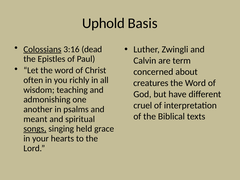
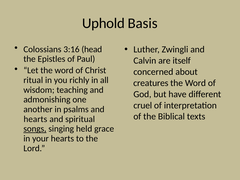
Colossians underline: present -> none (42, 49)
dead: dead -> head (92, 49)
term: term -> itself (182, 61)
often: often -> ritual (33, 80)
meant: meant -> hearts (35, 119)
